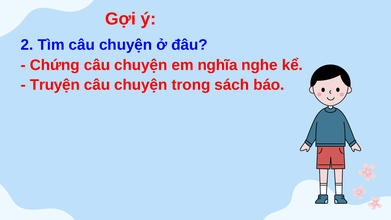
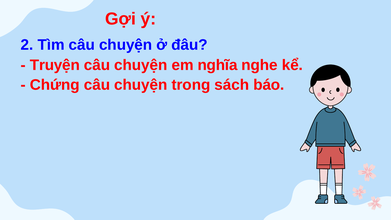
Chứng: Chứng -> Truyện (55, 65)
Truyện: Truyện -> Chứng (55, 85)
